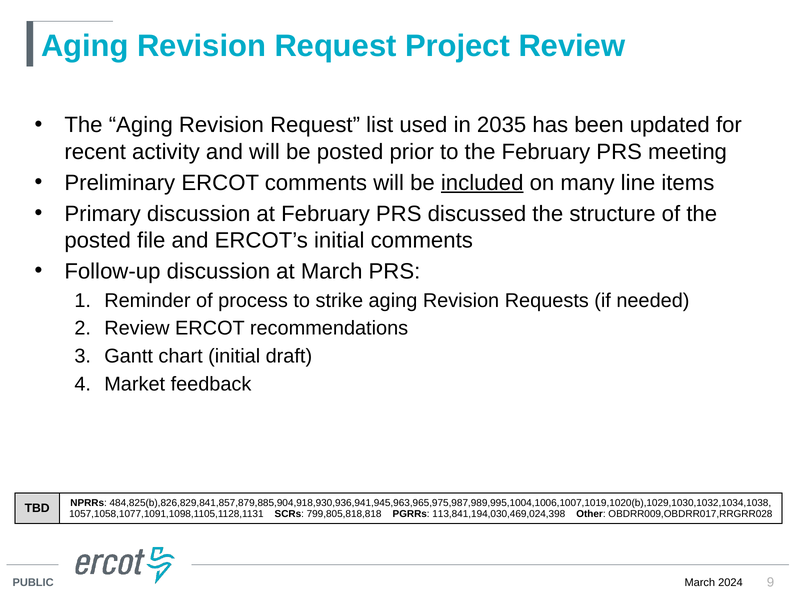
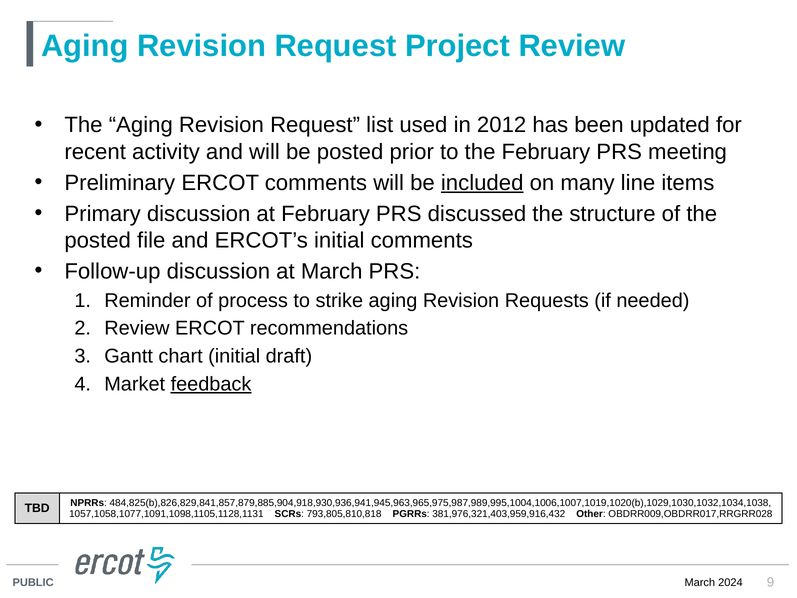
2035: 2035 -> 2012 (502, 125)
feedback underline: none -> present (211, 384)
799,805,818,818: 799,805,818,818 -> 793,805,810,818 (344, 514)
113,841,194,030,469,024,398: 113,841,194,030,469,024,398 -> 381,976,321,403,959,916,432 (499, 514)
